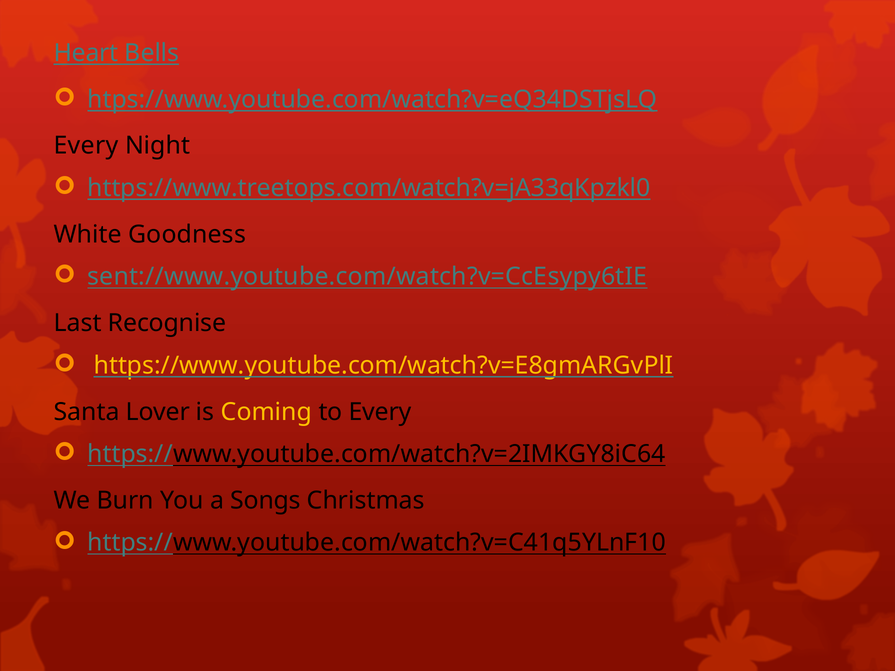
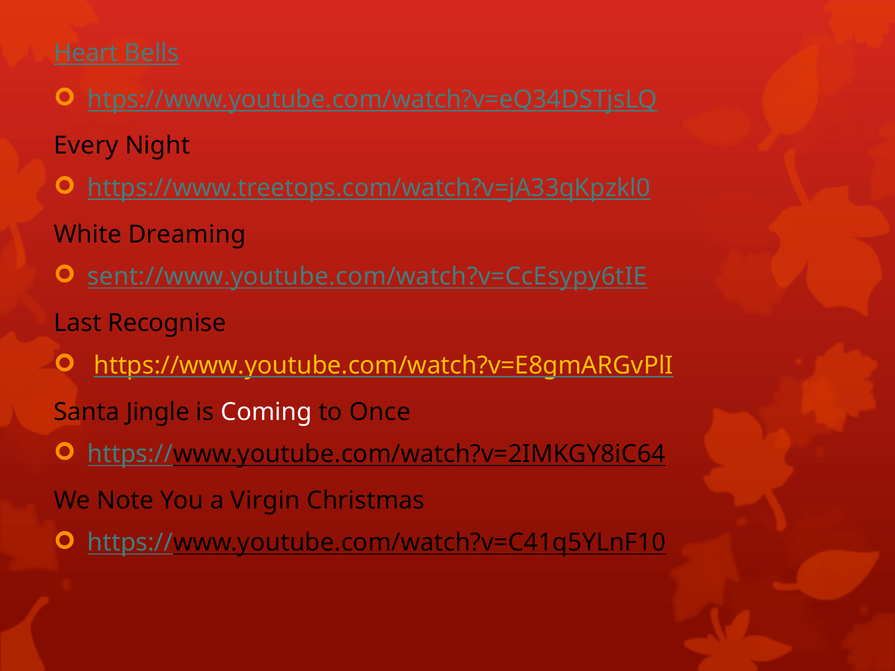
Goodness: Goodness -> Dreaming (187, 235)
Lover: Lover -> Jingle (158, 412)
Coming colour: yellow -> white (266, 412)
to Every: Every -> Once (380, 412)
Burn: Burn -> Note (125, 501)
Songs: Songs -> Virgin (265, 501)
